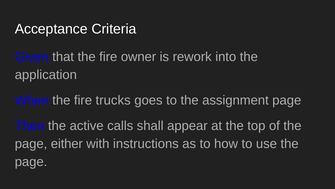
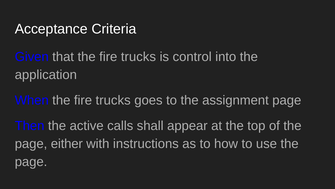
that the fire owner: owner -> trucks (138, 57)
rework: rework -> control (192, 57)
